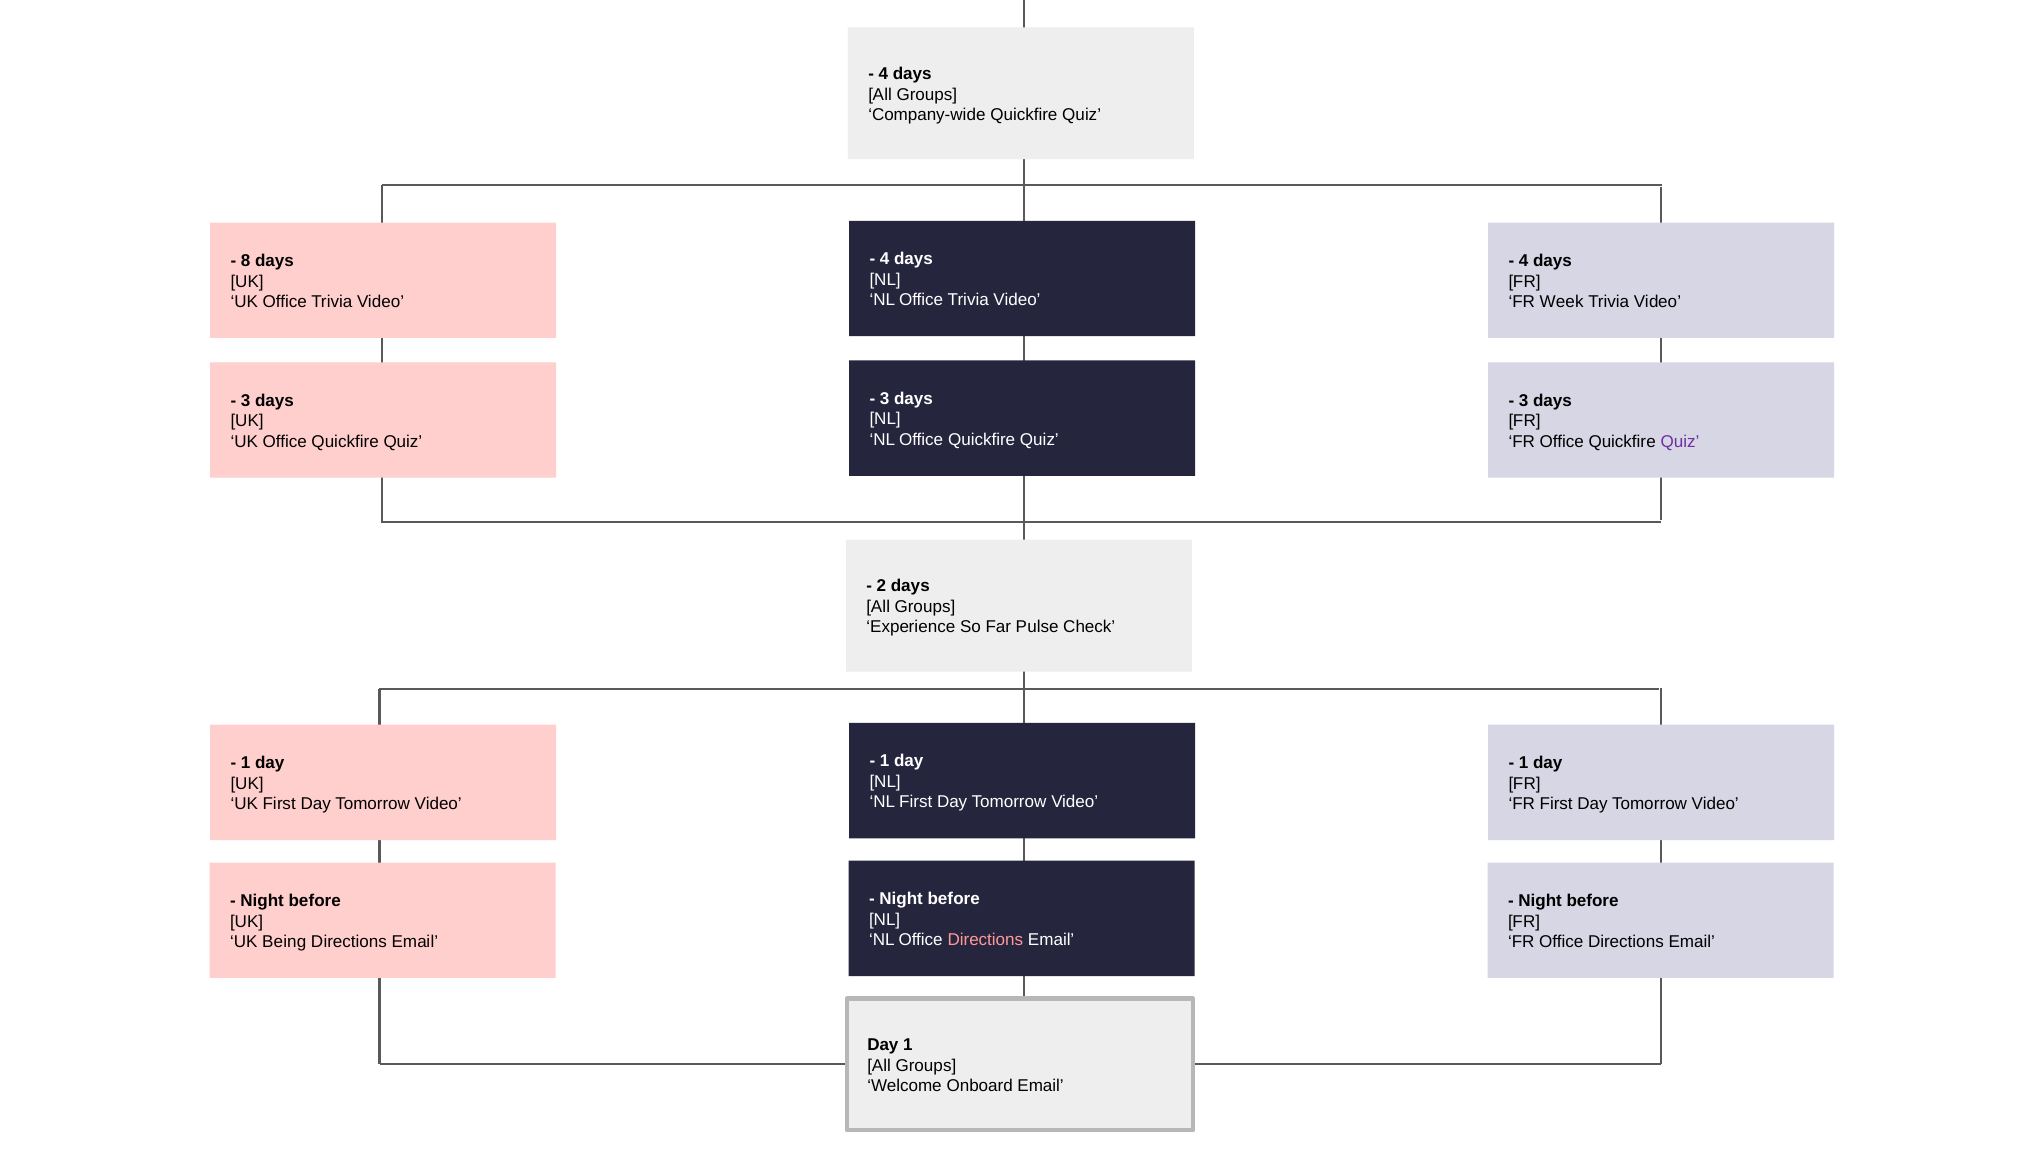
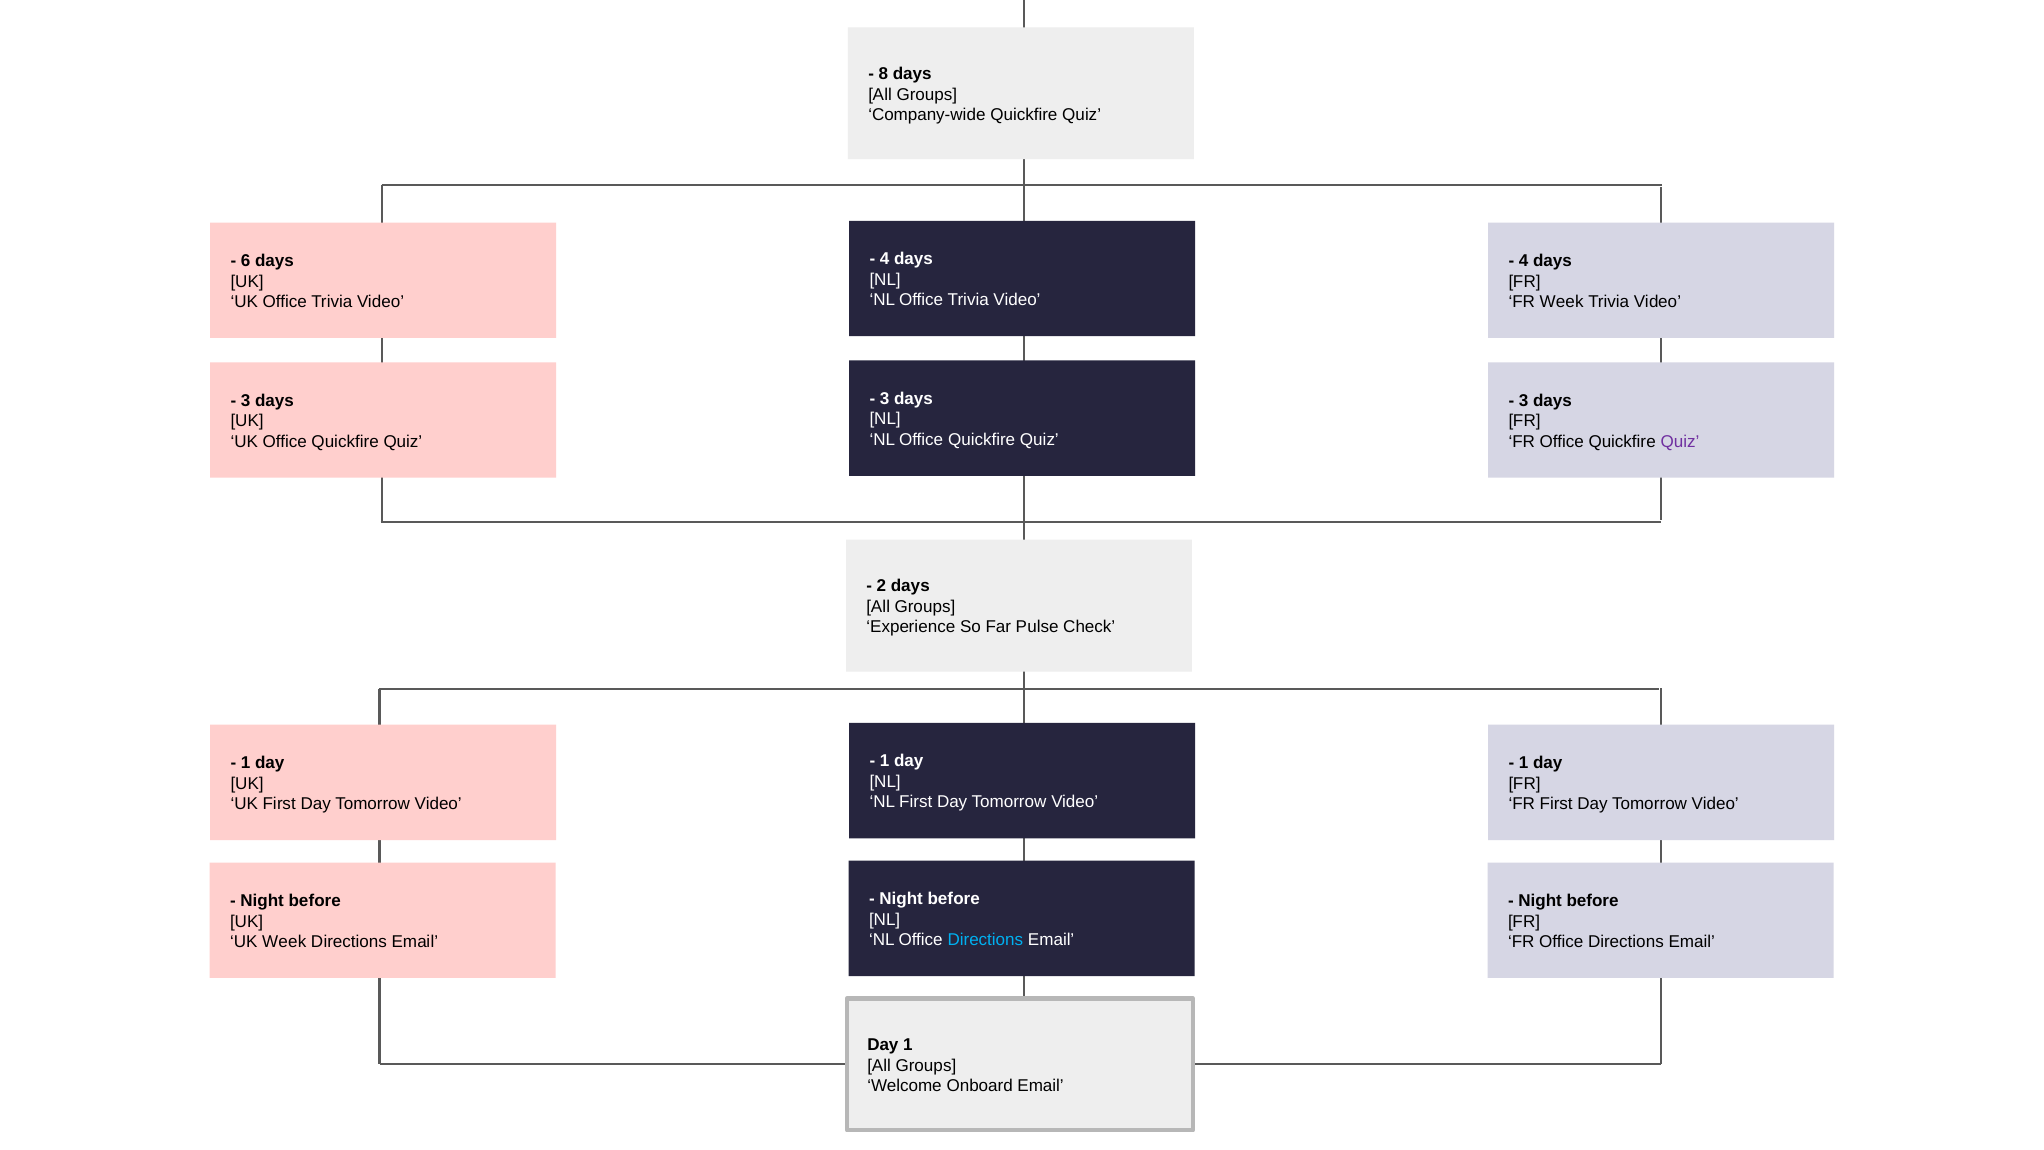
4: 4 -> 8 (883, 74)
8: 8 -> 6 (246, 261)
Directions colour: pink -> light blue (985, 940)
UK Being: Being -> Week (284, 942)
